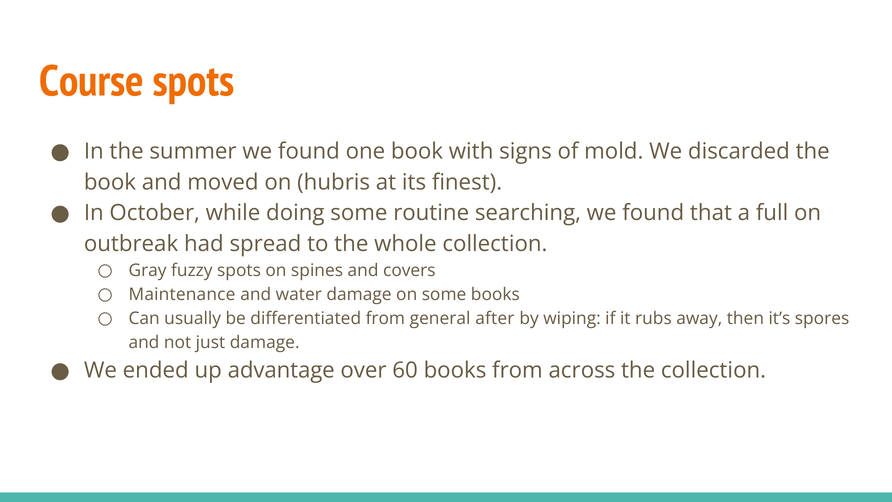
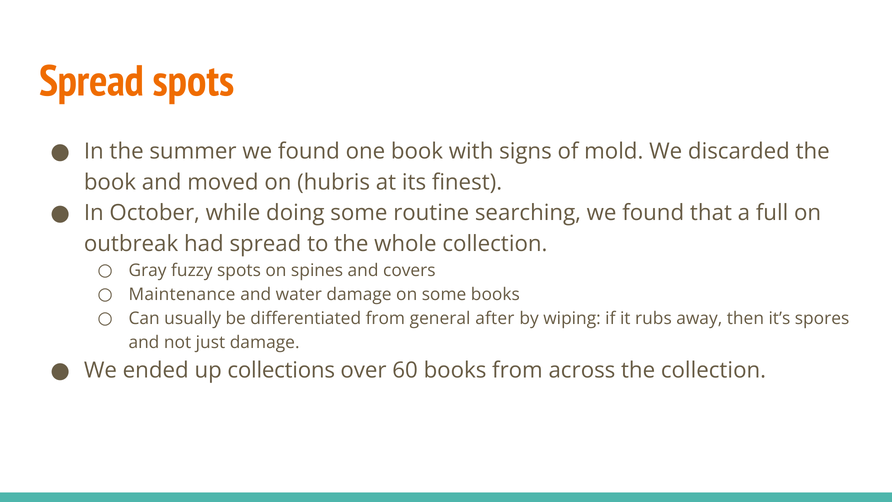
Course: Course -> Spread (92, 81)
advantage: advantage -> collections (281, 370)
